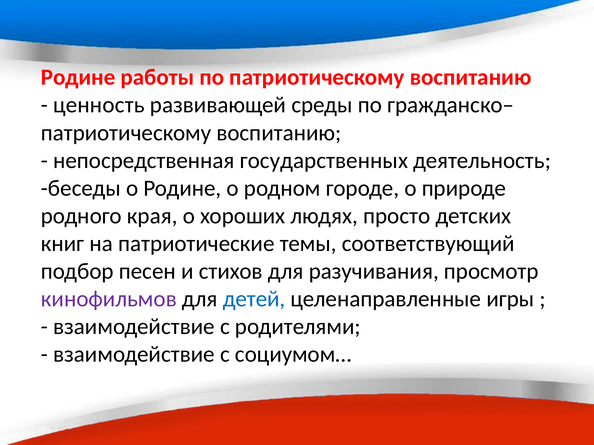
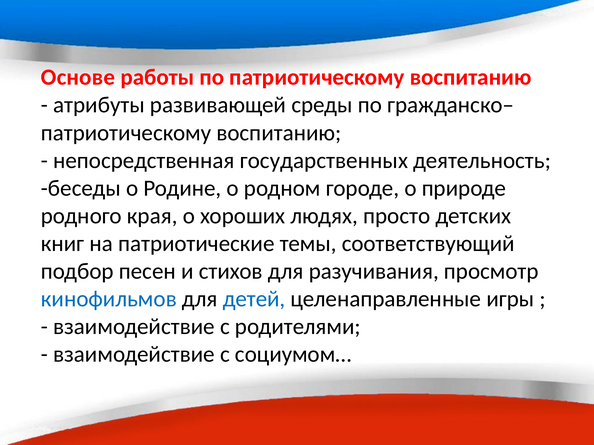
Родине: Родине -> Основе (78, 77)
ценность: ценность -> атрибуты (99, 105)
кинофильмов colour: purple -> blue (109, 299)
